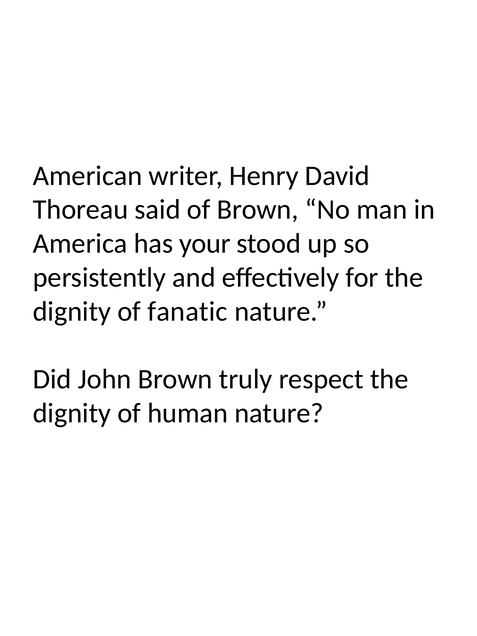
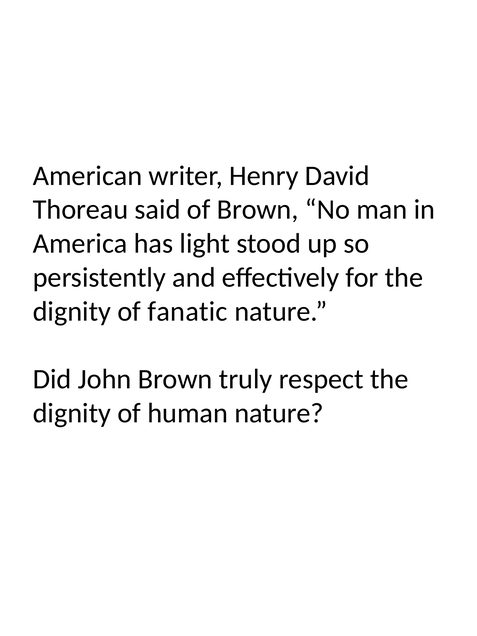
your: your -> light (205, 244)
